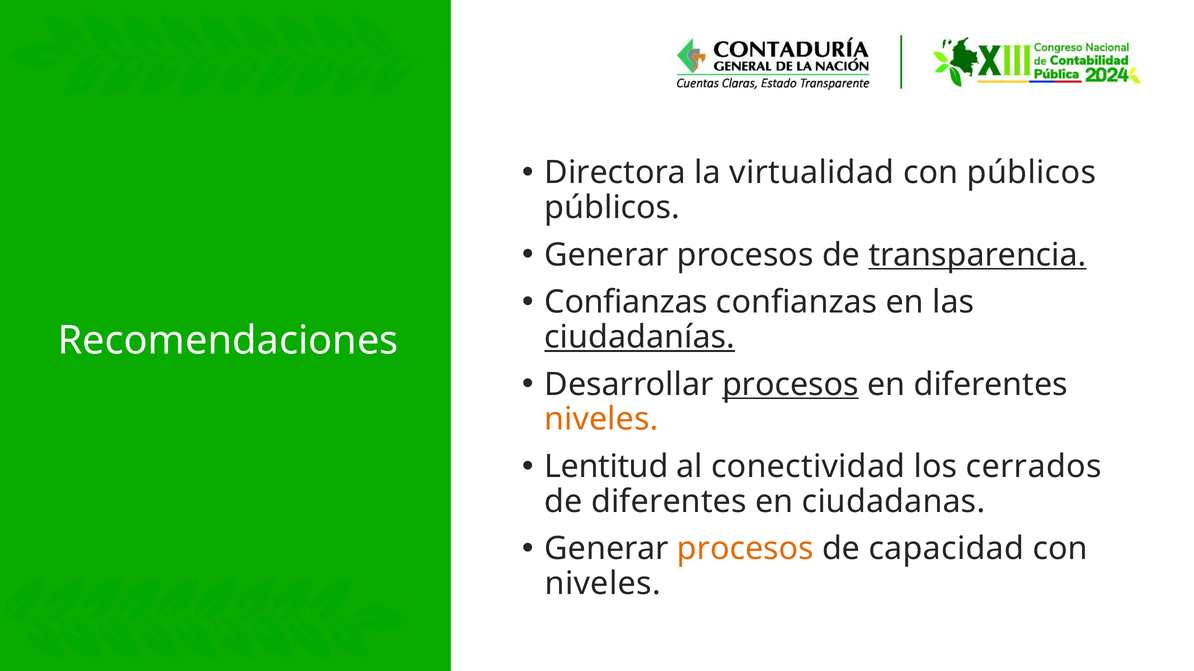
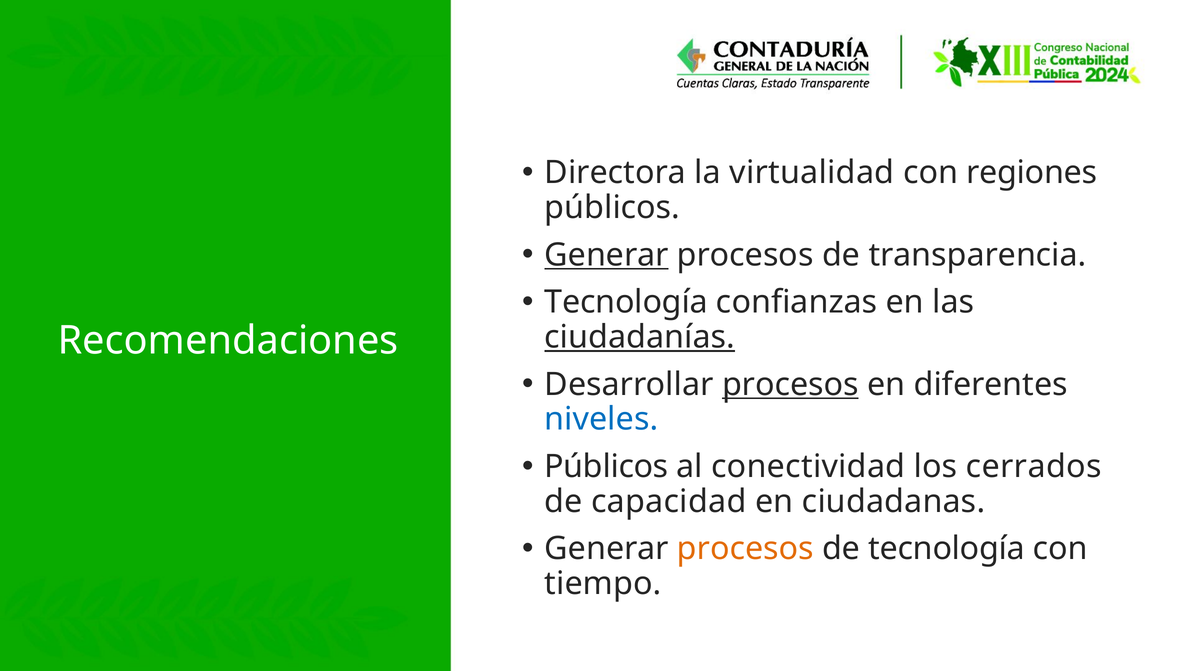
con públicos: públicos -> regiones (1032, 173)
Generar underline: none -> present (607, 255)
transparencia underline: present -> none (977, 255)
Confianzas: Confianzas -> Tecnología (626, 302)
niveles colour: orange -> blue (601, 420)
Lentitud: Lentitud -> Públicos (606, 467)
de diferentes: diferentes -> capacidad (669, 502)
de capacidad: capacidad -> tecnología (947, 549)
niveles: niveles -> tiempo (603, 584)
